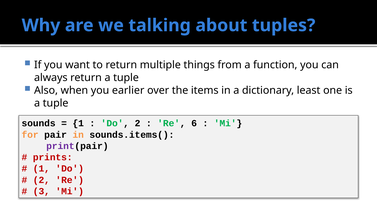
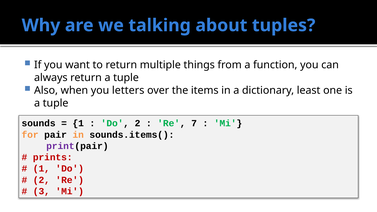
earlier: earlier -> letters (128, 90)
6: 6 -> 7 (194, 123)
